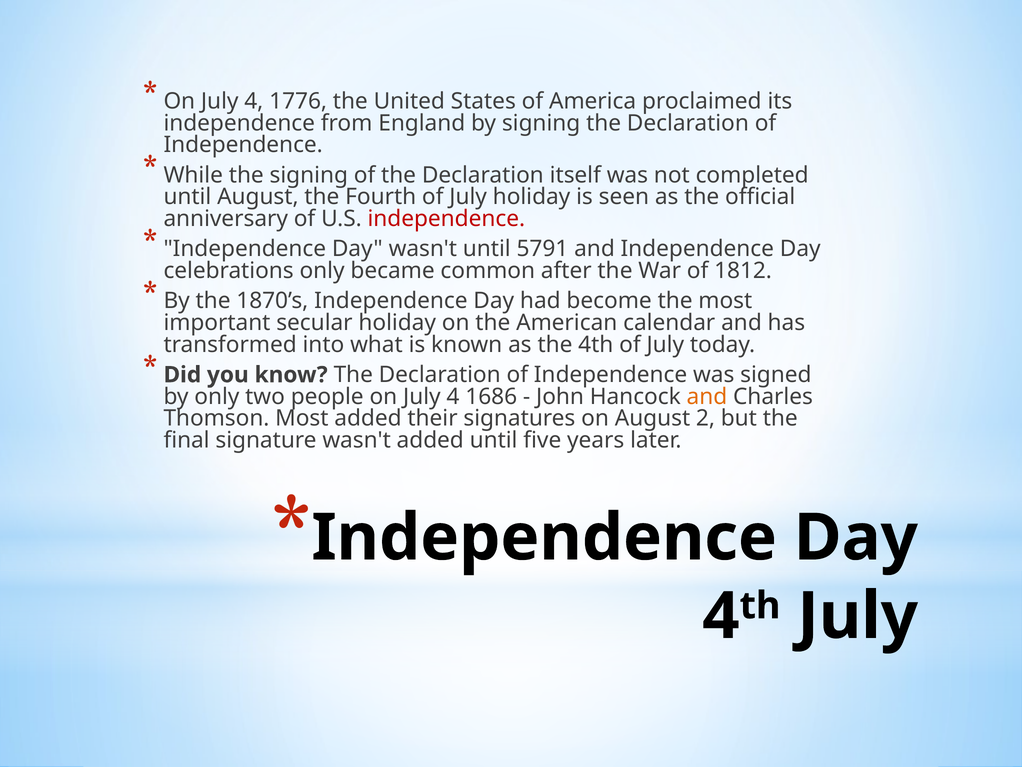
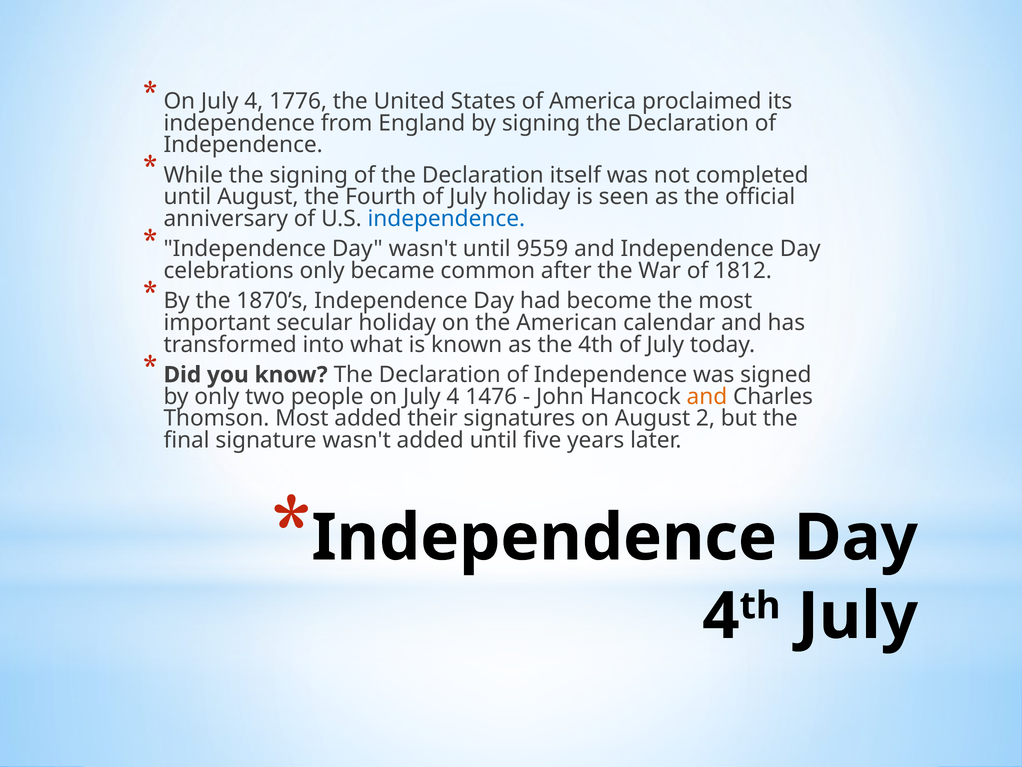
independence colour: red -> blue (446, 219)
5791: 5791 -> 9559 (542, 249)
1686: 1686 -> 1476 (491, 396)
